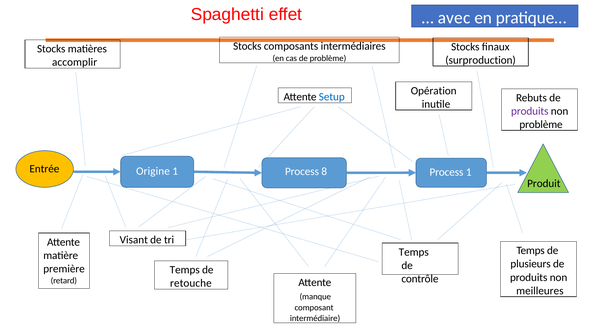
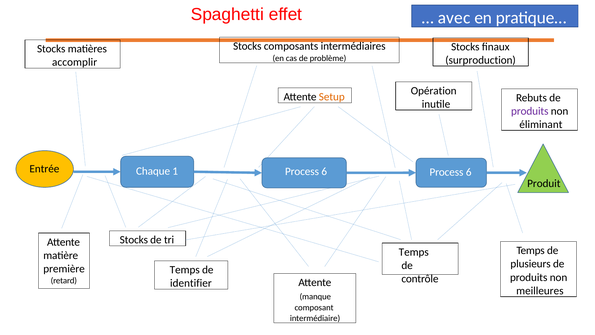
Setup colour: blue -> orange (332, 97)
problème: problème -> éliminant (541, 124)
Origine: Origine -> Chaque (153, 171)
1 Process 8: 8 -> 6 (324, 171)
1: 1 -> 6 (469, 172)
Visant: Visant -> Stocks (134, 240)
retouche: retouche -> identifier (191, 283)
